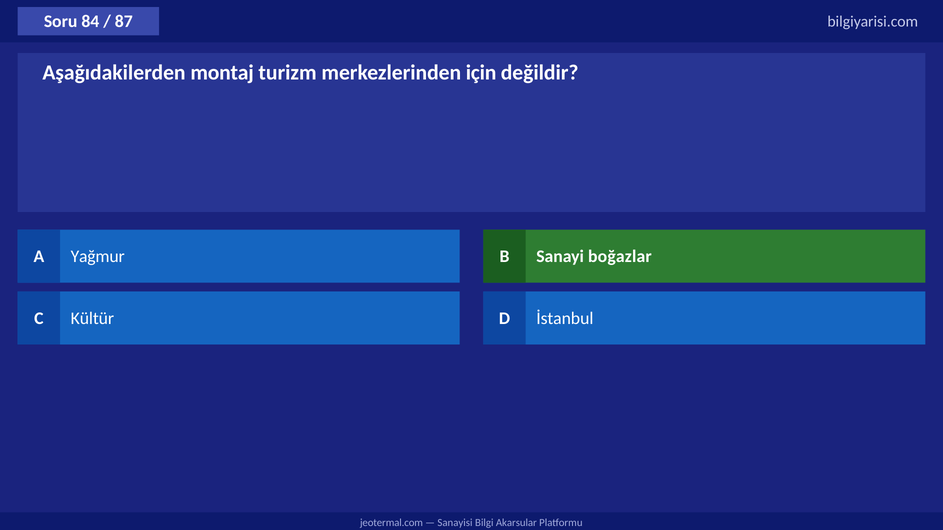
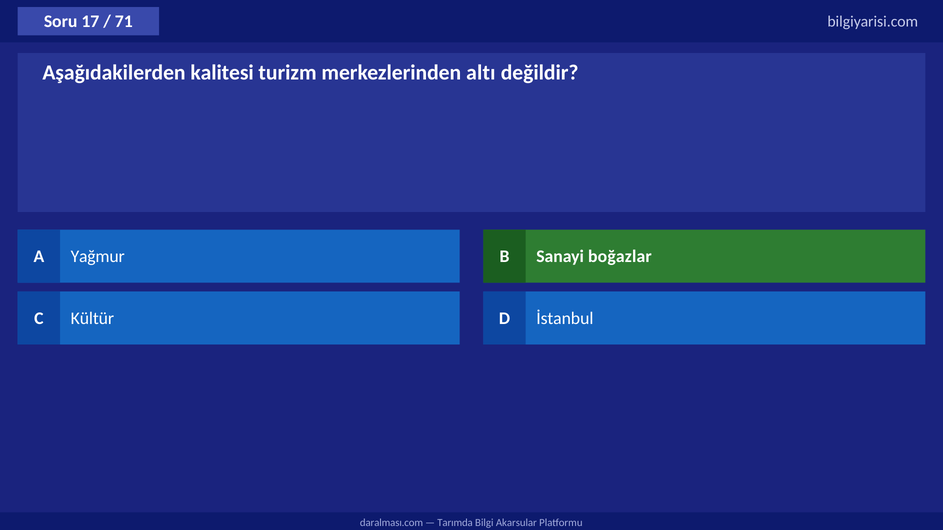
84: 84 -> 17 (90, 22)
87: 87 -> 71 (124, 22)
montaj: montaj -> kalitesi (222, 73)
için: için -> altı (481, 73)
jeotermal.com: jeotermal.com -> daralması.com (391, 523)
Sanayisi: Sanayisi -> Tarımda (455, 523)
